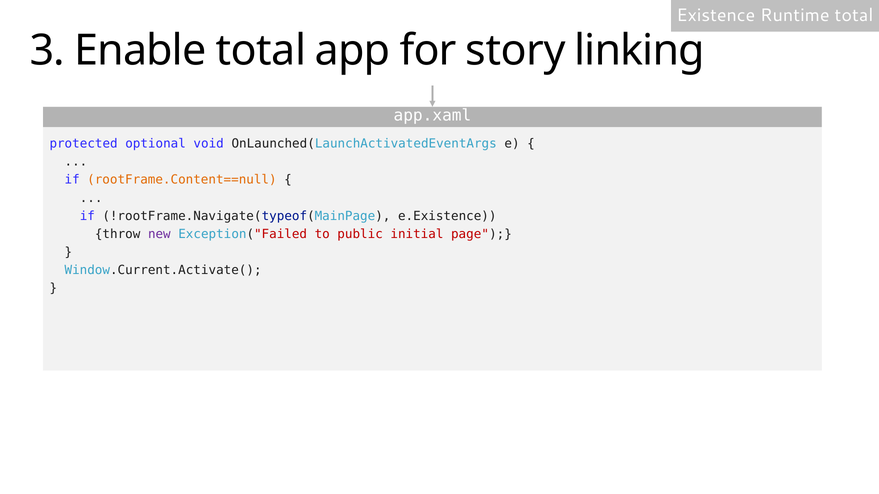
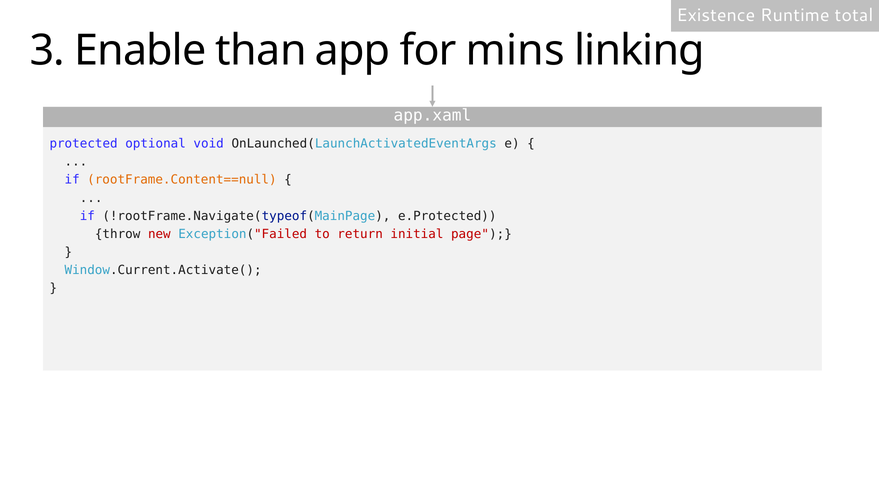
Enable total: total -> than (261, 50)
story: story -> mins (515, 50)
e.Existence: e.Existence -> e.Protected (447, 216)
new colour: purple -> red (159, 234)
public: public -> return (360, 234)
